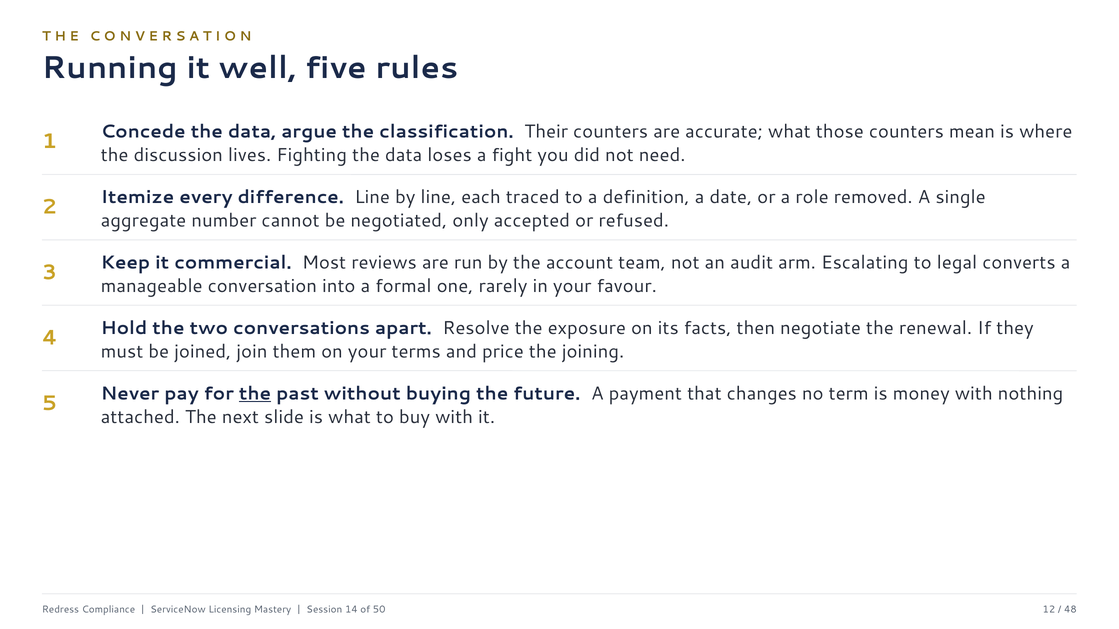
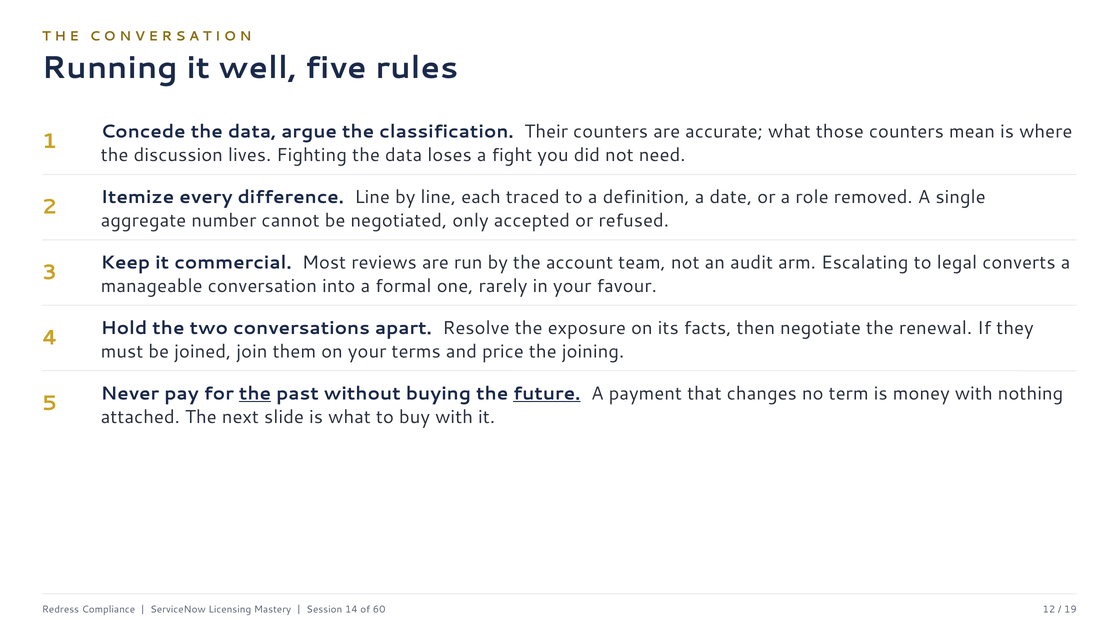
future underline: none -> present (547, 394)
50: 50 -> 60 (379, 610)
48: 48 -> 19 (1070, 610)
